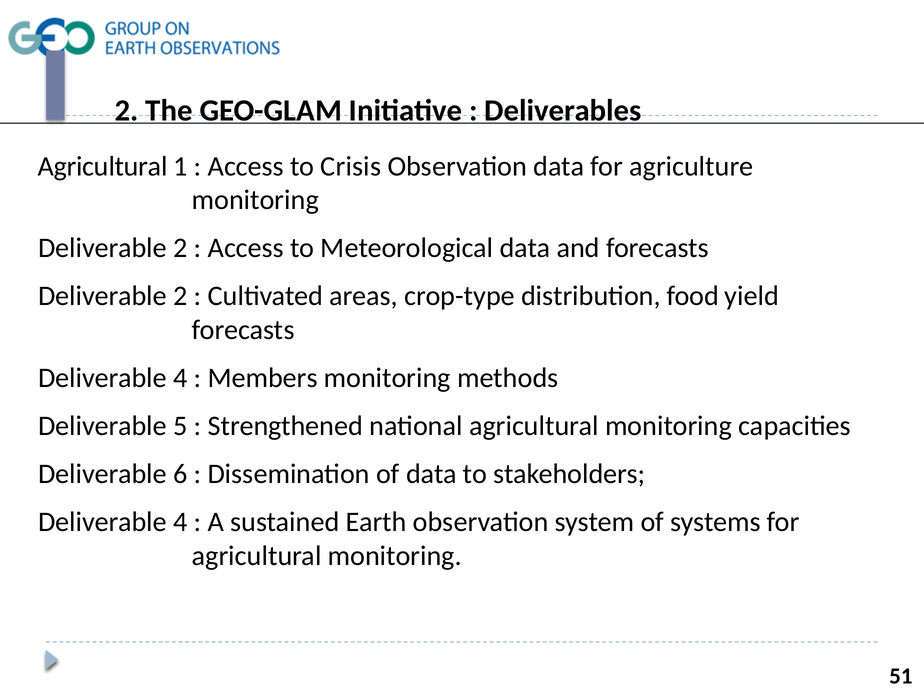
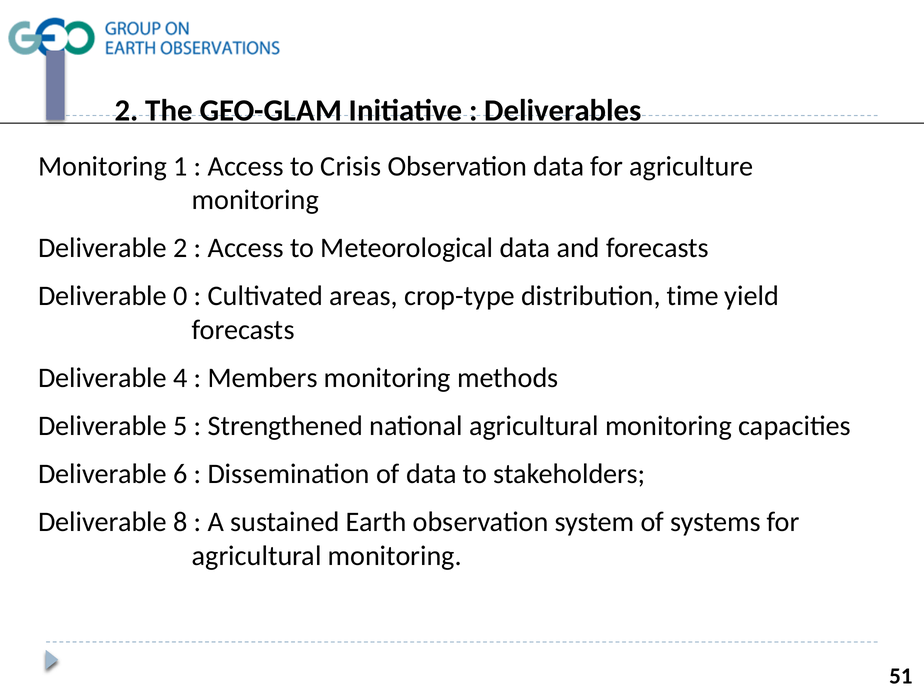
Agricultural: Agricultural -> Monitoring (102, 166)
2: 2 -> 0 (180, 296)
food: food -> time (693, 296)
4: 4 -> 8 (180, 522)
